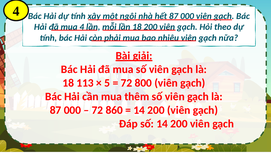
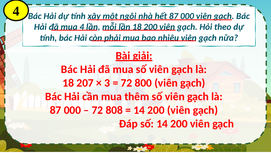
113: 113 -> 207 (85, 83)
5: 5 -> 3 (107, 83)
860: 860 -> 808 (114, 110)
